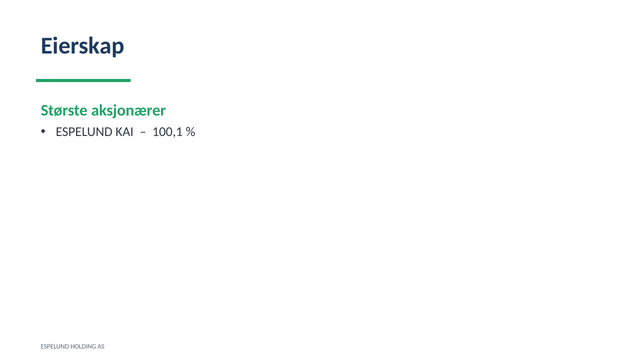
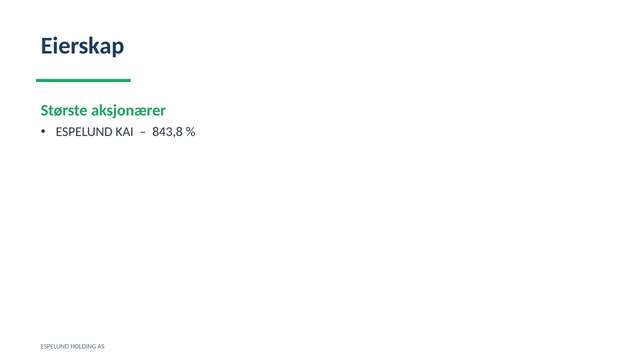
100,1: 100,1 -> 843,8 (168, 132)
